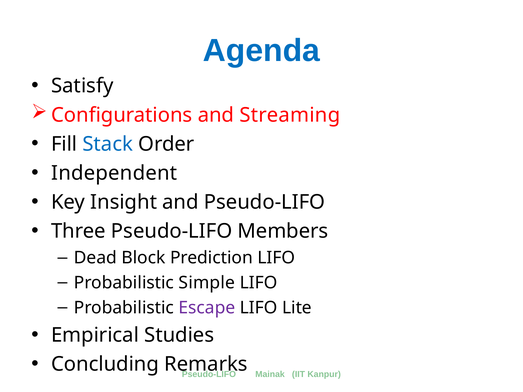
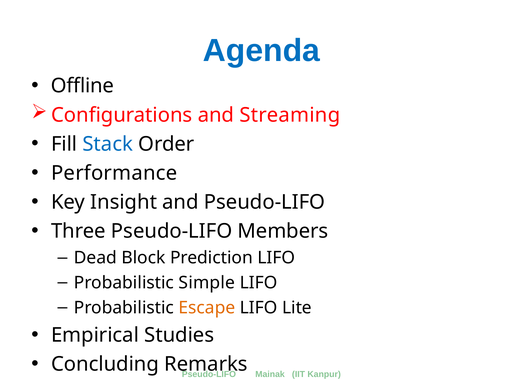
Satisfy: Satisfy -> Offline (82, 86)
Independent: Independent -> Performance (114, 173)
Escape colour: purple -> orange (207, 308)
